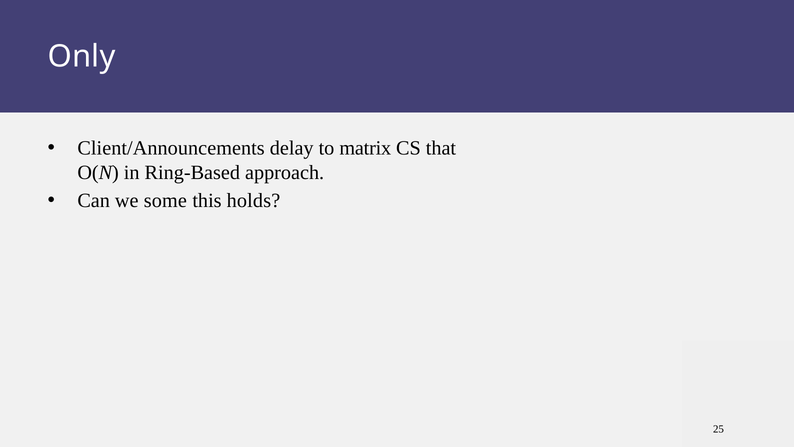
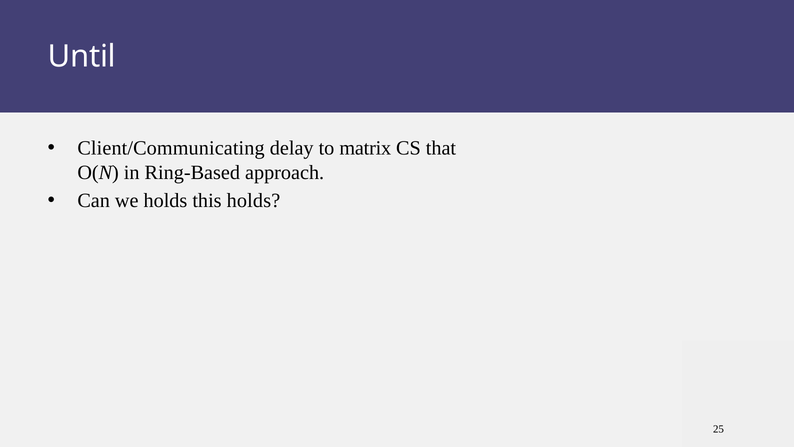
Only: Only -> Until (82, 57)
Client/Announcements: Client/Announcements -> Client/Communicating (171, 148)
we some: some -> holds (165, 201)
